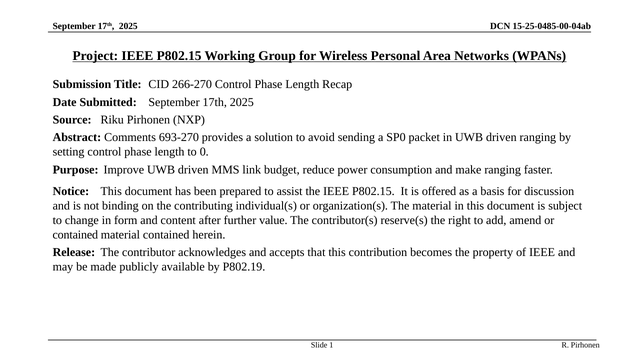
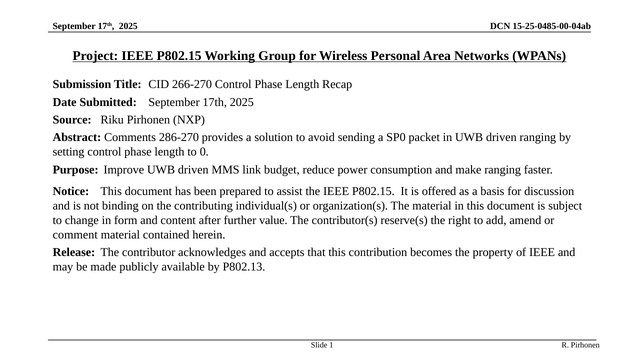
693-270: 693-270 -> 286-270 (179, 137)
contained: contained -> comment (75, 234)
P802.19: P802.19 -> P802.13 (244, 266)
